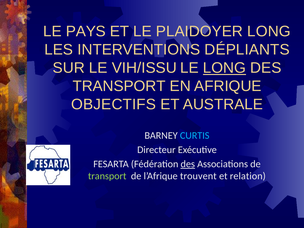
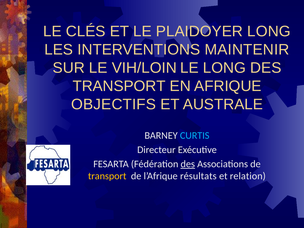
PAYS: PAYS -> CLÉS (86, 31)
DÉPLIANTS: DÉPLIANTS -> MAINTENIR (247, 50)
VIH/ISSU: VIH/ISSU -> VIH/LOIN (144, 68)
LONG underline: present -> none (224, 68)
transport colour: light green -> yellow (107, 176)
trouvent: trouvent -> résultats (198, 176)
